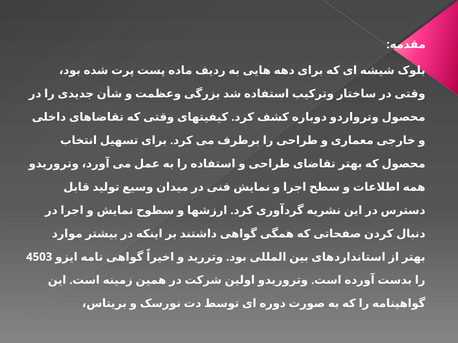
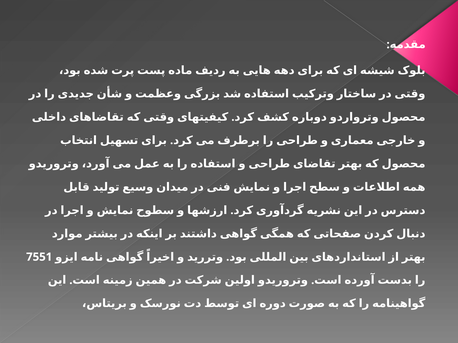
4503: 4503 -> 7551 (39, 257)
